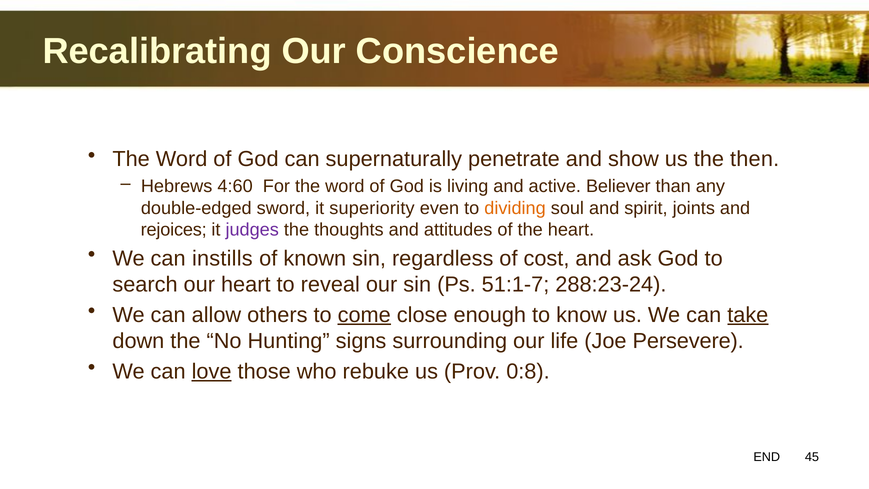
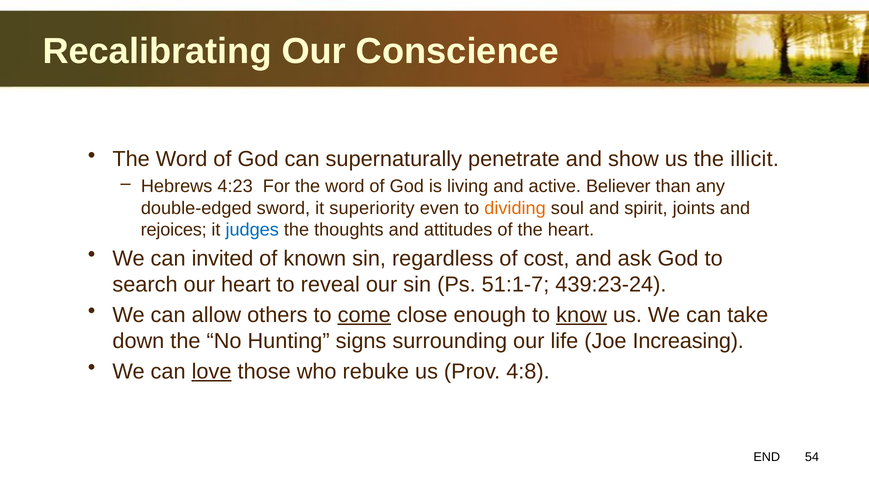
then: then -> illicit (755, 159)
4:60: 4:60 -> 4:23 (235, 186)
judges colour: purple -> blue (252, 230)
instills: instills -> invited (223, 258)
288:23-24: 288:23-24 -> 439:23-24 (611, 284)
know underline: none -> present (582, 315)
take underline: present -> none (748, 315)
Persevere: Persevere -> Increasing (688, 341)
0:8: 0:8 -> 4:8 (528, 371)
45: 45 -> 54 (812, 457)
